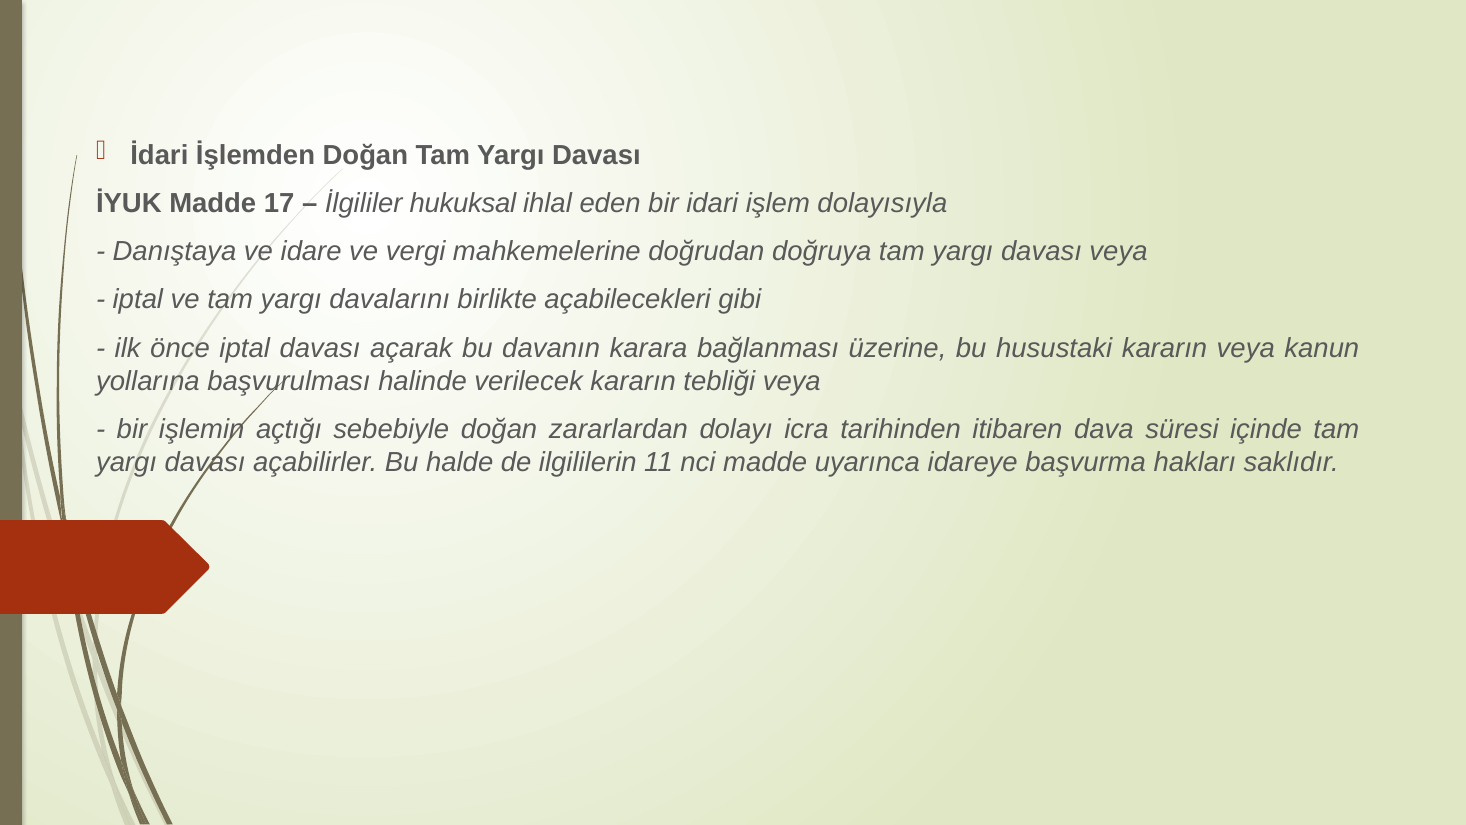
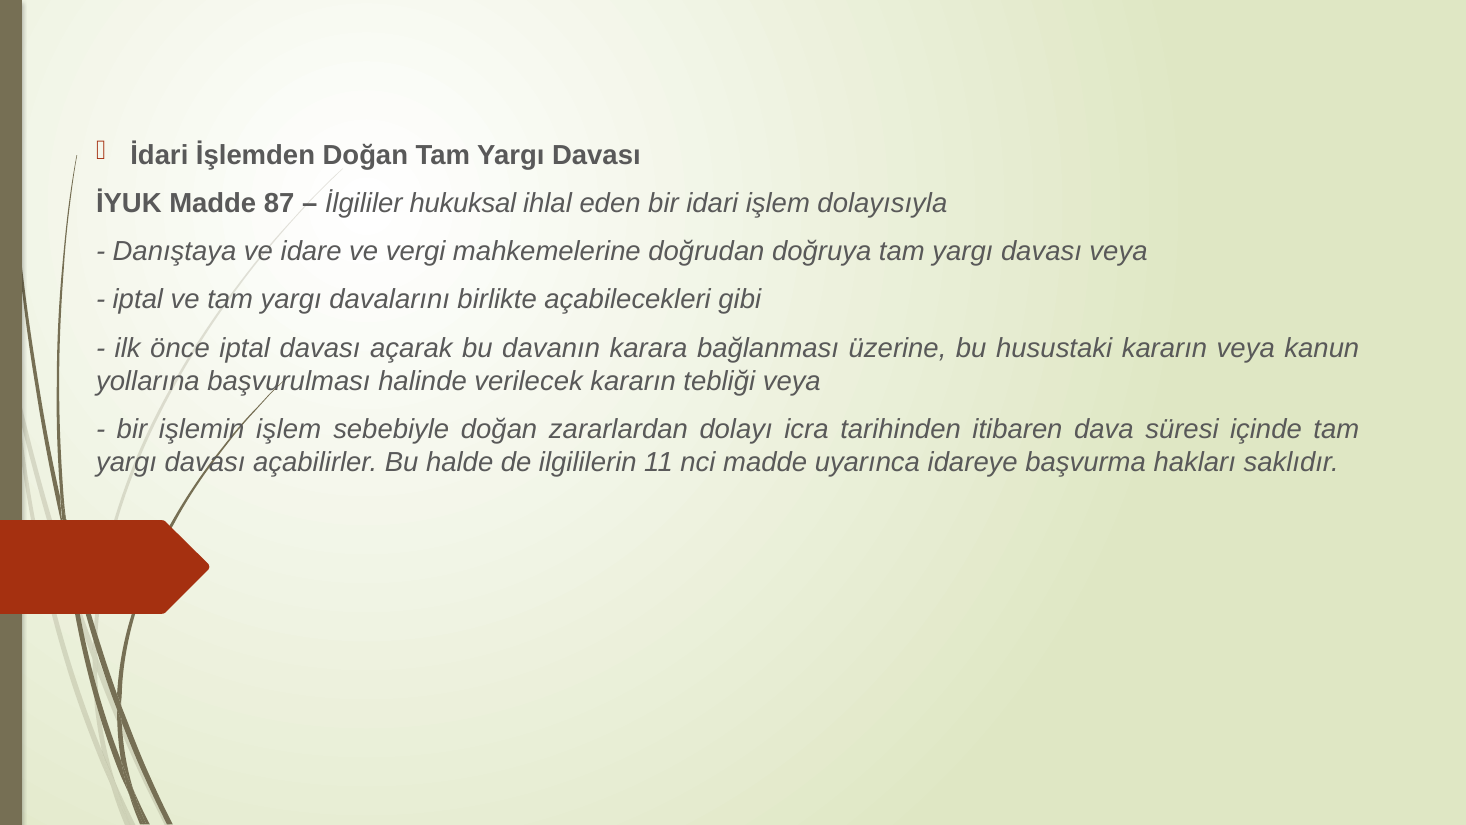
17: 17 -> 87 (279, 203)
işlemin açtığı: açtığı -> işlem (289, 429)
